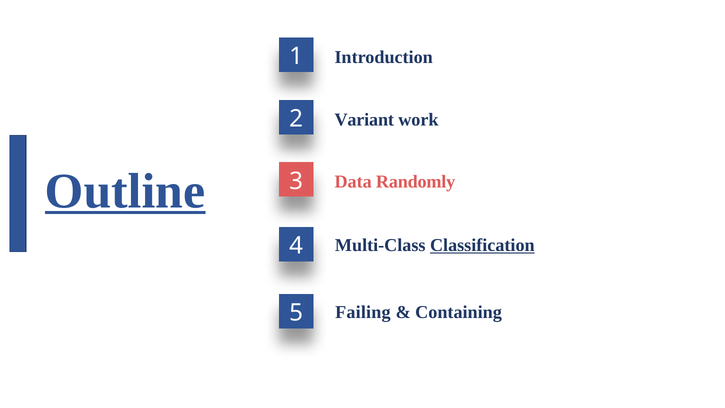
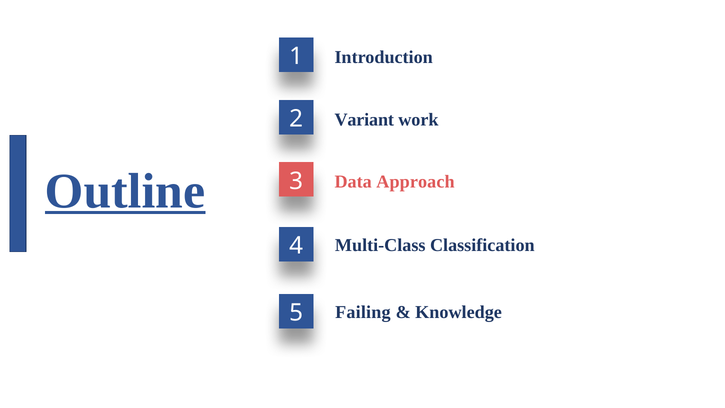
Randomly: Randomly -> Approach (415, 182)
Classification underline: present -> none (482, 245)
Containing: Containing -> Knowledge (459, 312)
